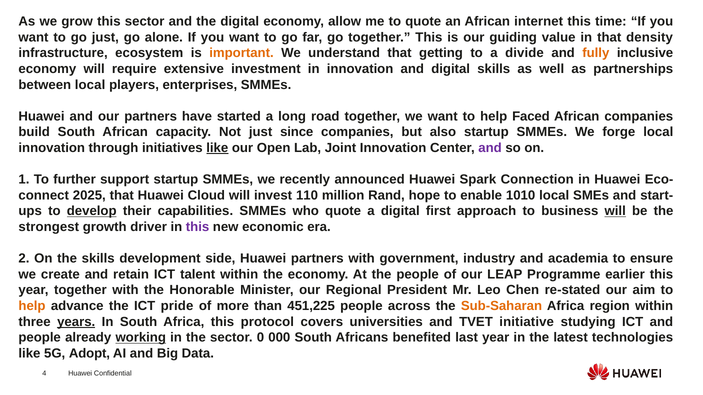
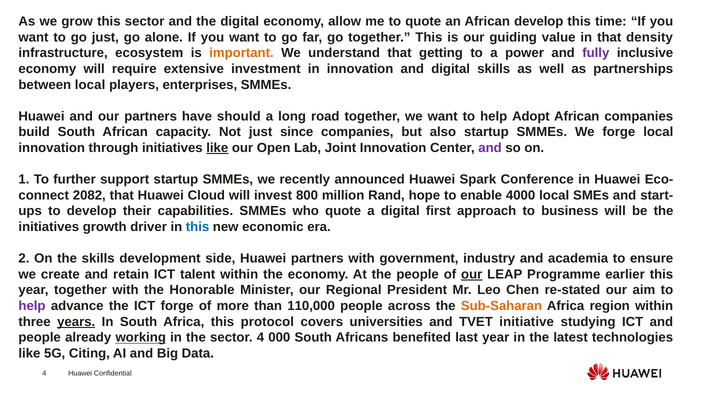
African internet: internet -> develop (539, 22)
divide: divide -> power (525, 53)
fully colour: orange -> purple (596, 53)
started: started -> should (239, 116)
Faced: Faced -> Adopt (531, 116)
Connection: Connection -> Conference (537, 180)
2025: 2025 -> 2082 (89, 195)
110: 110 -> 800 (307, 195)
1010: 1010 -> 4000 (521, 195)
develop underline: present -> none (92, 211)
will underline: present -> none (615, 211)
strongest: strongest -> initiatives (49, 227)
this colour: purple -> blue (198, 227)
our underline: none -> present (472, 275)
help colour: orange -> purple (32, 306)
ICT pride: pride -> forge (177, 306)
451,225: 451,225 -> 110,000 (311, 306)
sector 0: 0 -> 4 (260, 338)
Adopt: Adopt -> Citing (89, 354)
